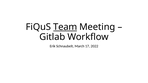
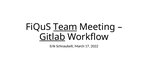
Gitlab underline: none -> present (52, 37)
